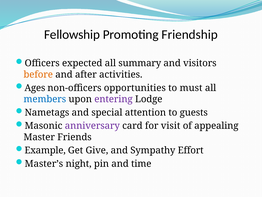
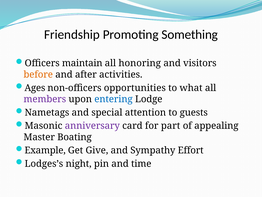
Fellowship: Fellowship -> Friendship (72, 35)
Friendship: Friendship -> Something (190, 35)
expected: expected -> maintain (82, 63)
summary: summary -> honoring (140, 63)
must: must -> what (191, 88)
members colour: blue -> purple (45, 99)
entering colour: purple -> blue (113, 99)
visit: visit -> part (171, 125)
Friends: Friends -> Boating (74, 137)
Master’s: Master’s -> Lodges’s (44, 163)
